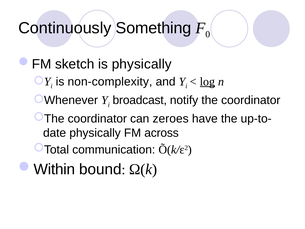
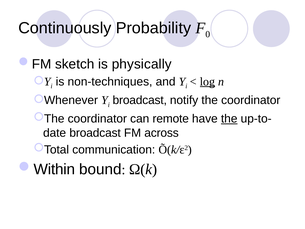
Something: Something -> Probability (153, 28)
non-complexity: non-complexity -> non-techniques (110, 81)
zeroes: zeroes -> remote (171, 119)
the underline: none -> present (229, 119)
physically: physically -> broadcast (95, 133)
